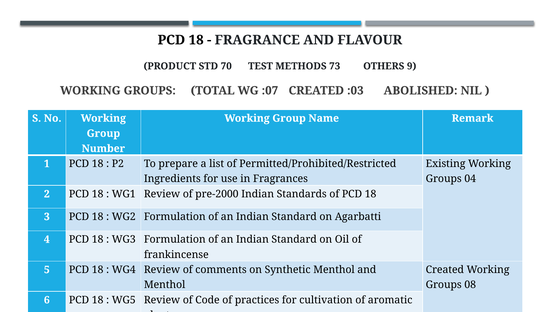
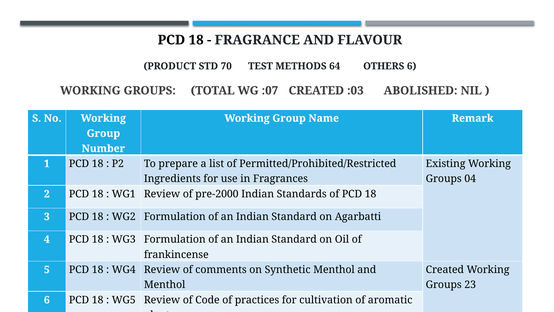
73: 73 -> 64 (335, 66)
OTHERS 9: 9 -> 6 (412, 66)
08: 08 -> 23 (470, 285)
